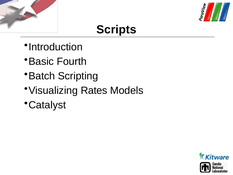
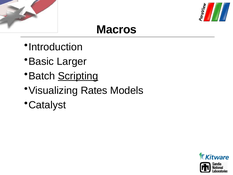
Scripts: Scripts -> Macros (117, 30)
Fourth: Fourth -> Larger (72, 61)
Scripting underline: none -> present (78, 76)
